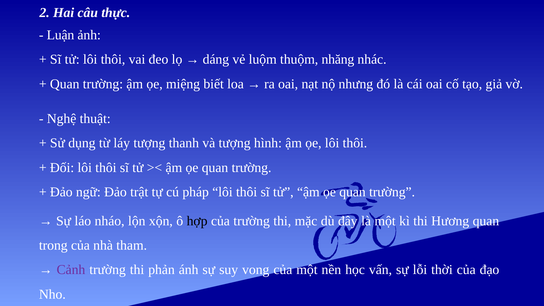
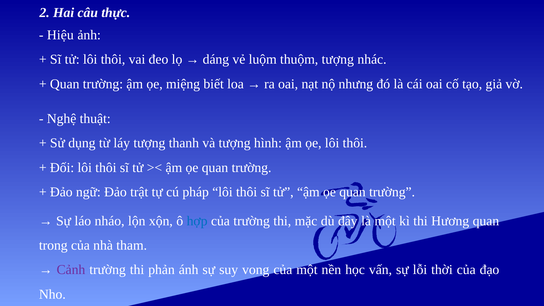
Luận: Luận -> Hiệu (60, 35)
thuộm nhăng: nhăng -> tượng (338, 59)
hợp colour: black -> blue (197, 221)
